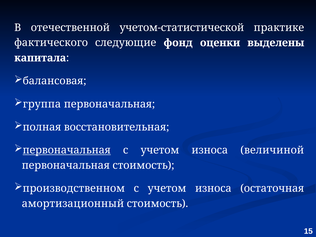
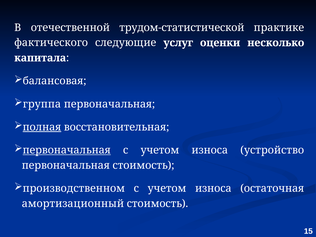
учетом-статистической: учетом-статистической -> трудом-статистической (182, 28)
фонд: фонд -> услуг (178, 43)
выделены: выделены -> несколько (276, 43)
полная underline: none -> present (42, 127)
величиной: величиной -> устройство (272, 150)
